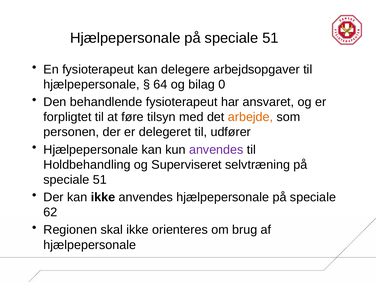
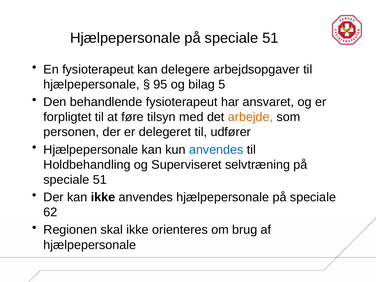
64: 64 -> 95 (160, 84)
0: 0 -> 5 (222, 84)
anvendes colour: purple -> blue (216, 150)
